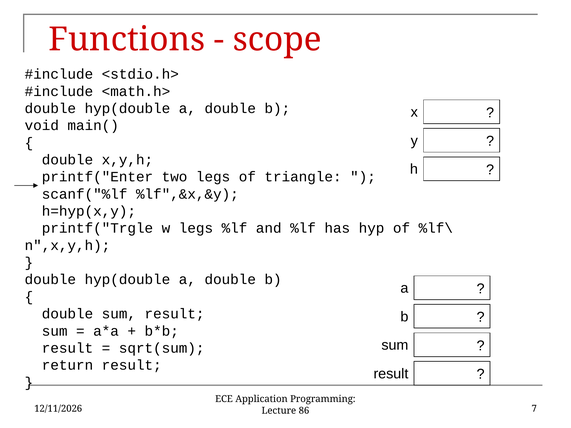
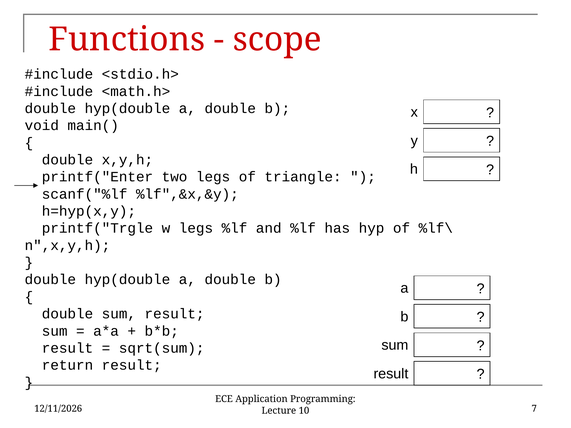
86: 86 -> 10 (304, 411)
